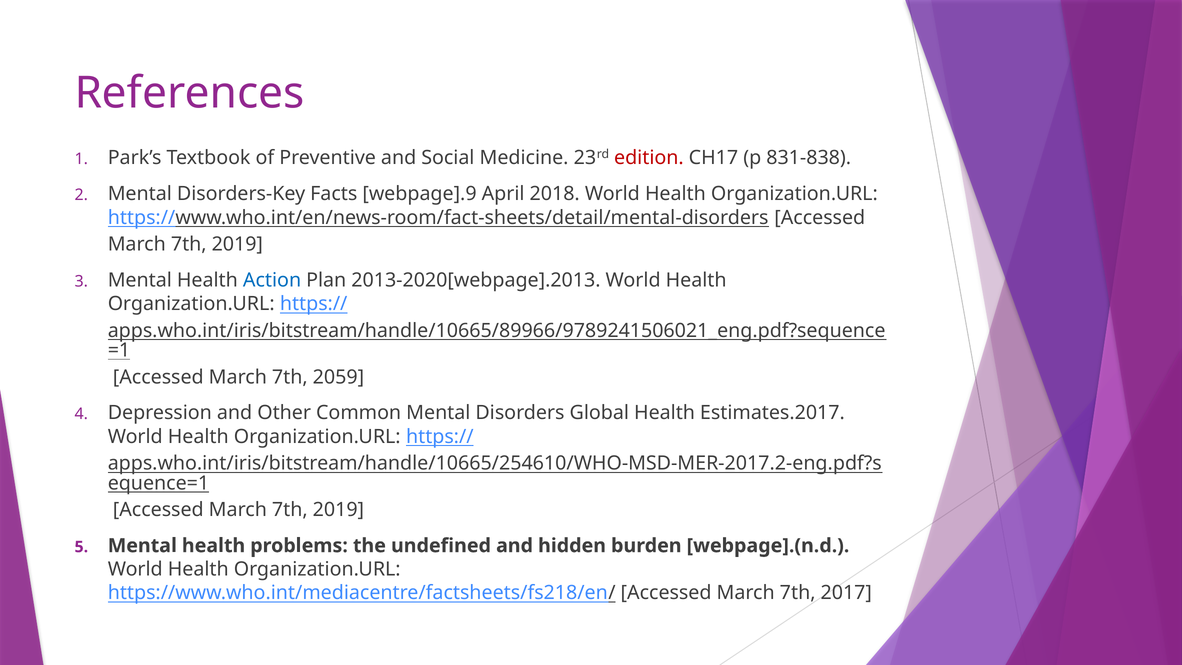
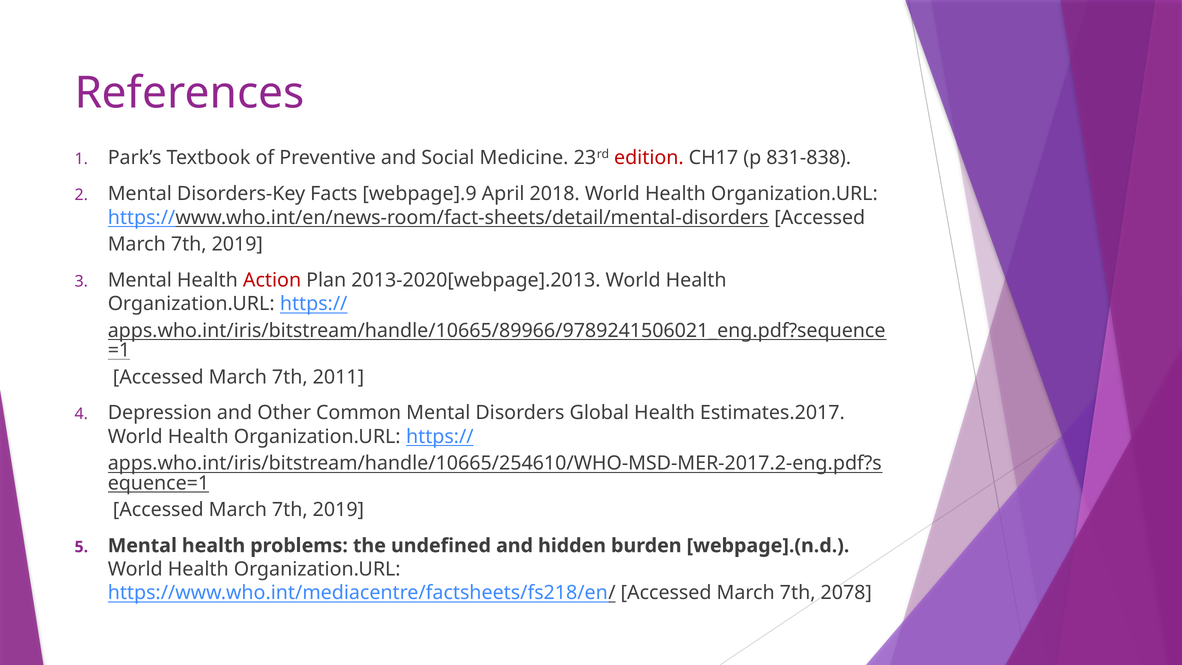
Action colour: blue -> red (272, 280)
2059: 2059 -> 2011 (338, 377)
2017: 2017 -> 2078 (846, 593)
